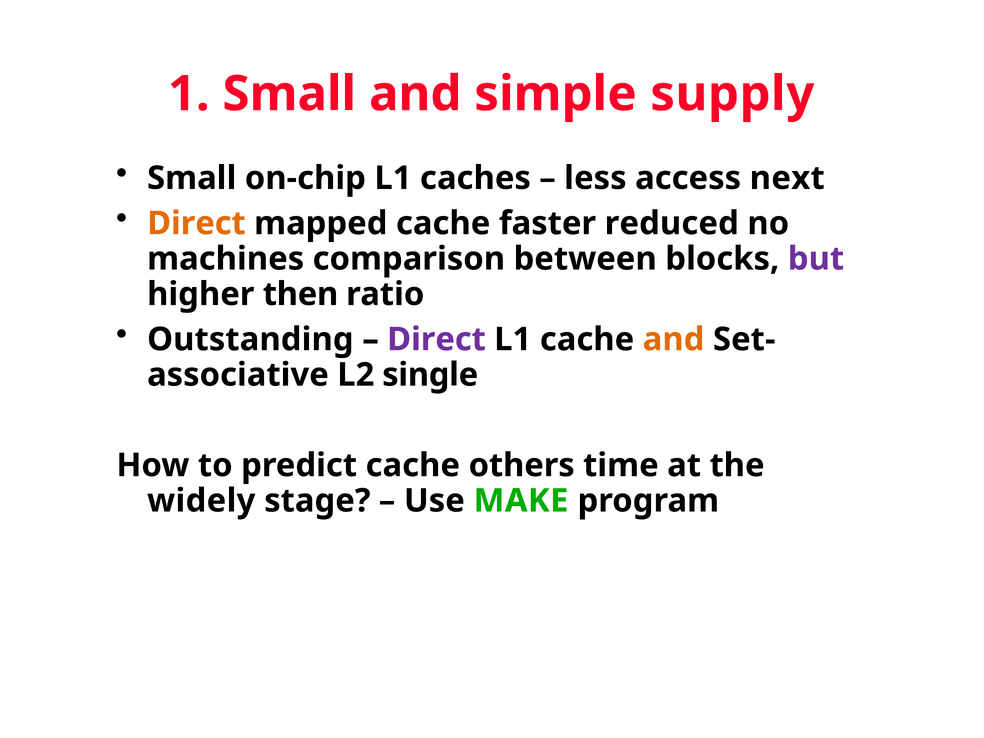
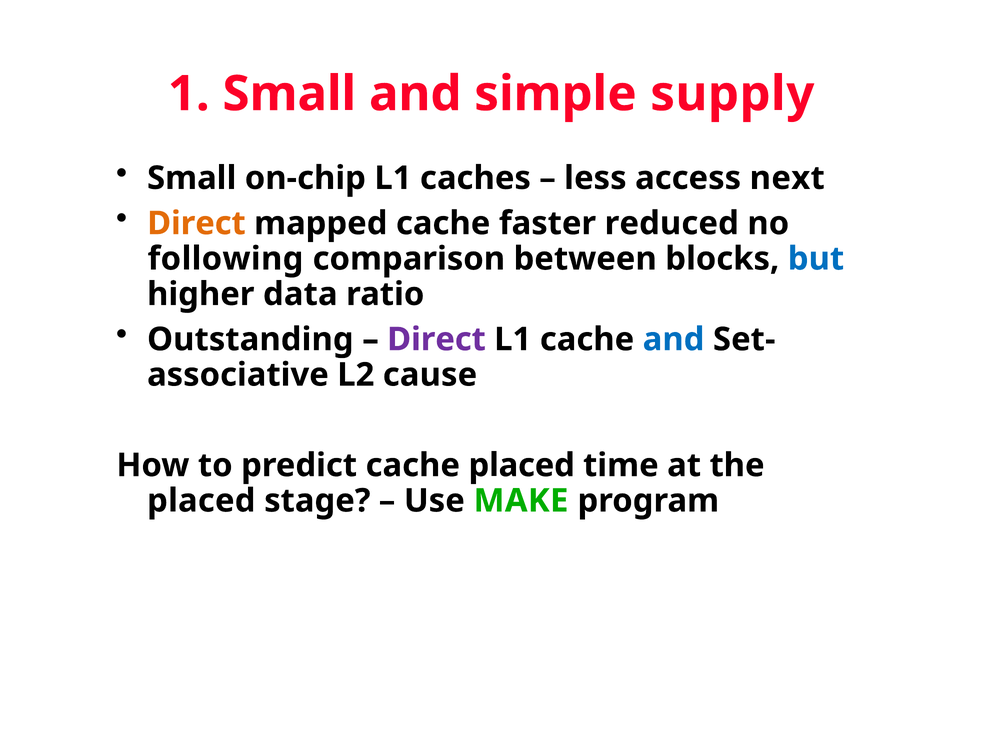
machines: machines -> following (225, 259)
but colour: purple -> blue (816, 259)
then: then -> data (300, 294)
and colour: orange -> blue (674, 339)
single: single -> cause (430, 375)
cache others: others -> placed (522, 465)
widely: widely -> placed (201, 501)
